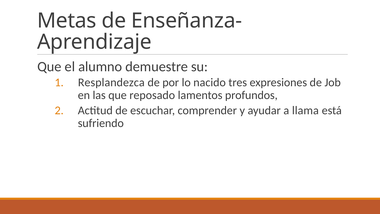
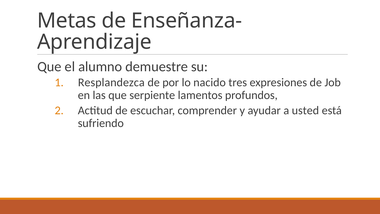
reposado: reposado -> serpiente (152, 95)
llama: llama -> usted (305, 110)
